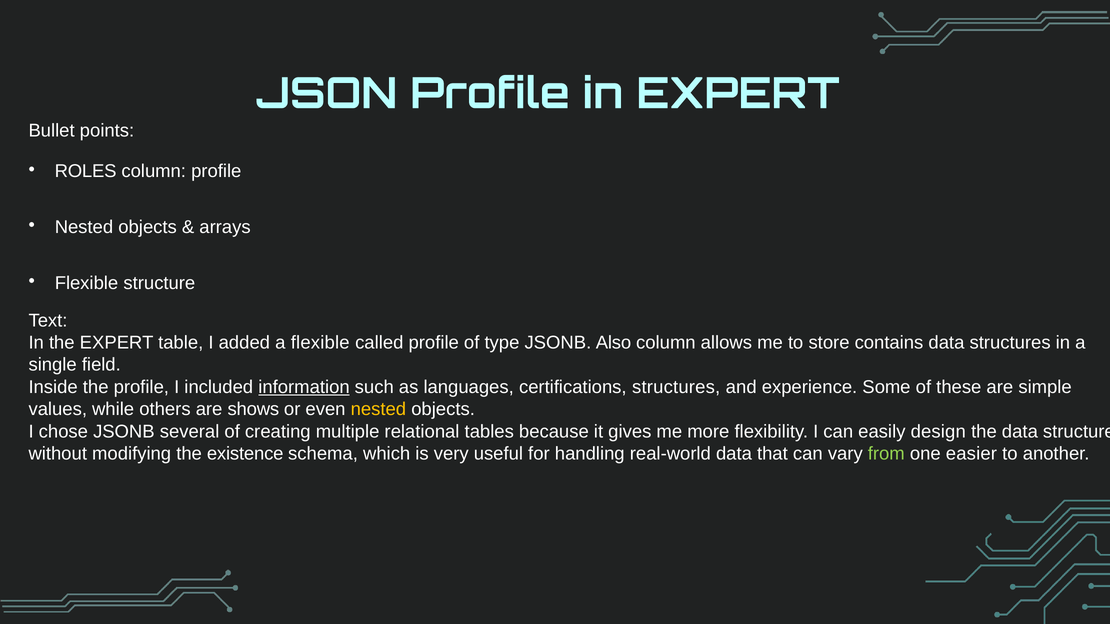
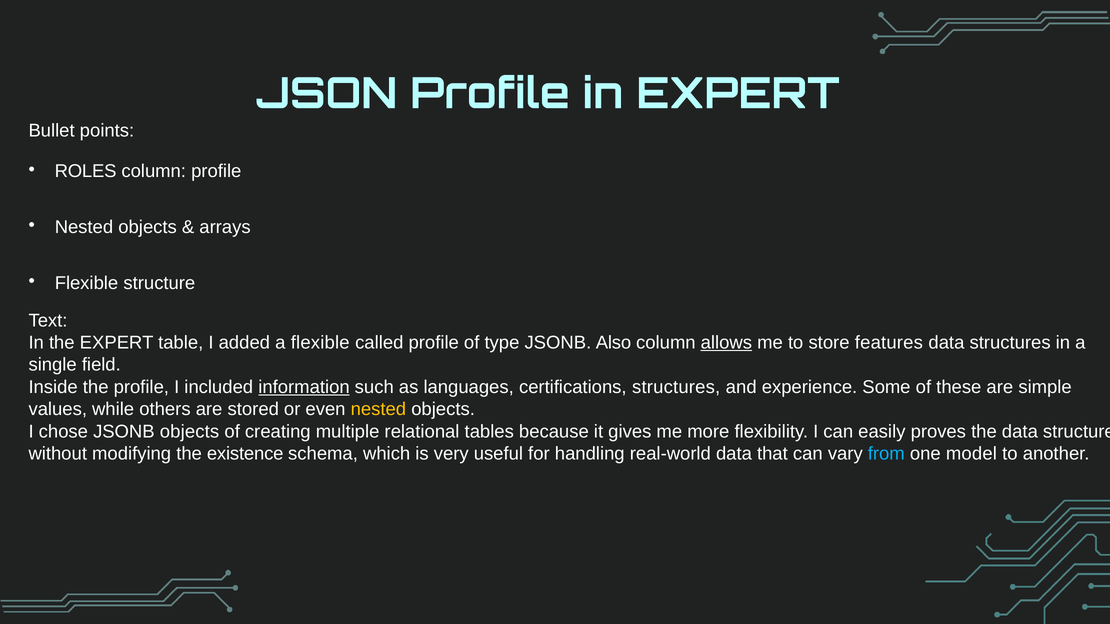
allows underline: none -> present (726, 343)
contains: contains -> features (889, 343)
shows: shows -> stored (253, 409)
JSONB several: several -> objects (190, 432)
design: design -> proves (938, 432)
from colour: light green -> light blue (886, 454)
easier: easier -> model (971, 454)
